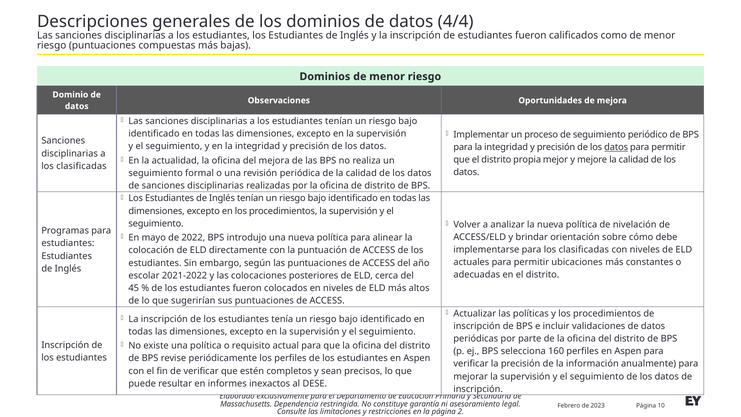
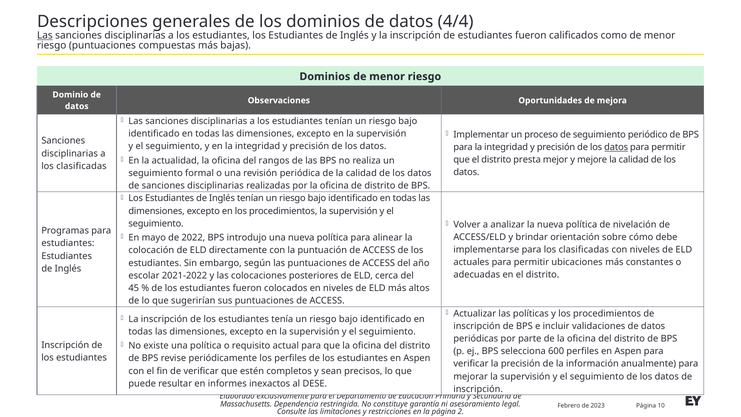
Las underline: none -> present (45, 35)
del mejora: mejora -> rangos (274, 160)
propia: propia -> presta (527, 160)
160: 160 -> 600 (556, 351)
